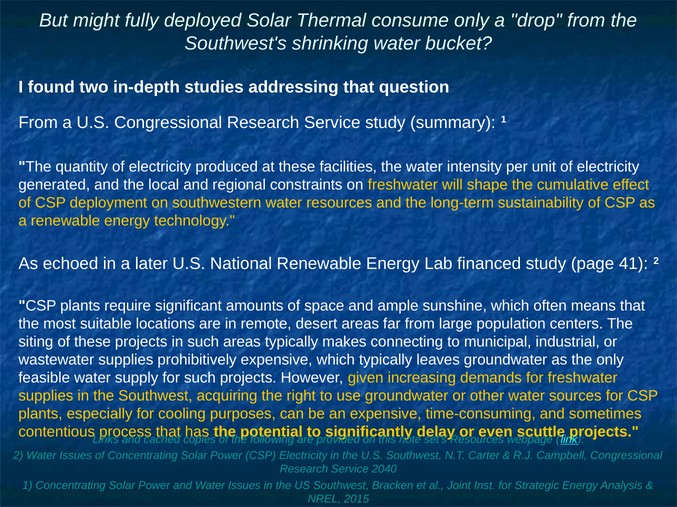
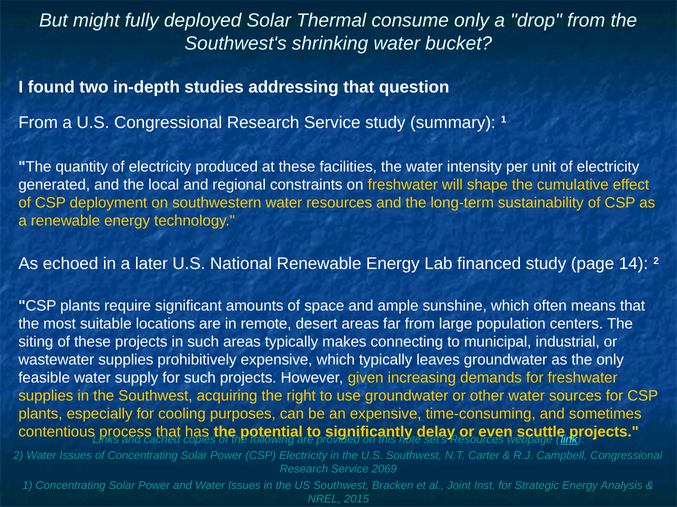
41: 41 -> 14 (634, 264)
2040: 2040 -> 2069 (384, 470)
